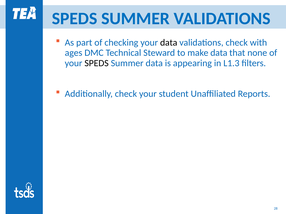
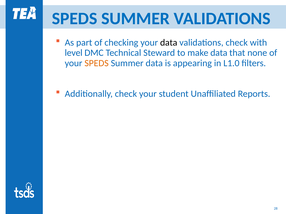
ages: ages -> level (74, 53)
SPEDS colour: black -> orange (97, 63)
L1.3: L1.3 -> L1.0 (231, 63)
